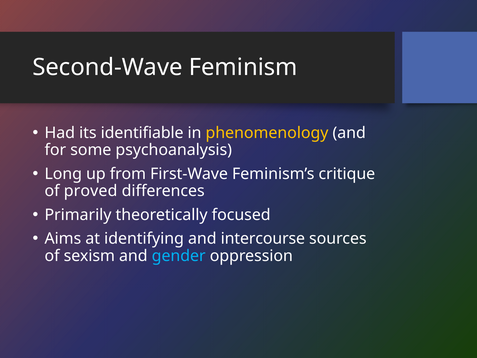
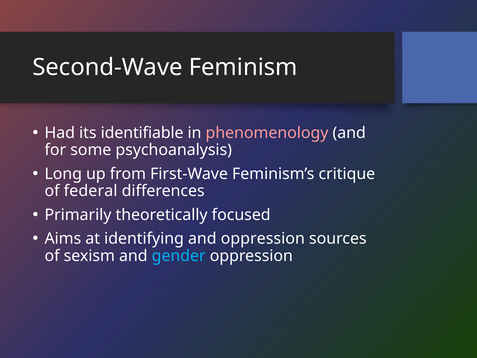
phenomenology colour: yellow -> pink (267, 133)
proved: proved -> federal (91, 191)
and intercourse: intercourse -> oppression (263, 238)
